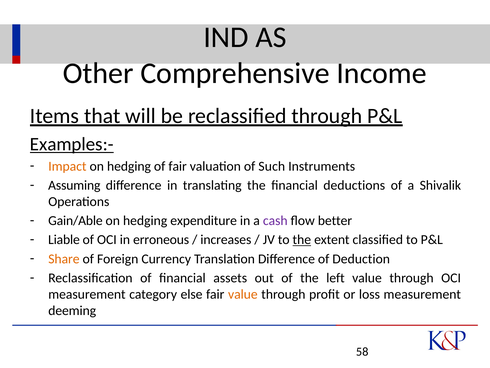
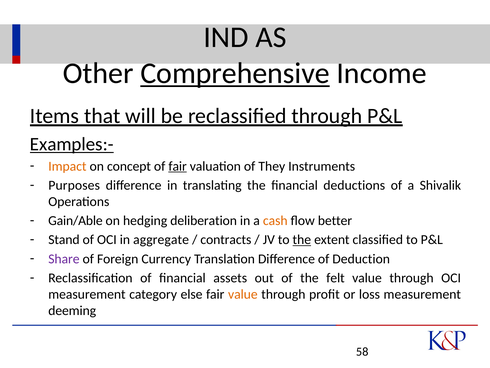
Comprehensive underline: none -> present (235, 73)
hedging: hedging -> concept (129, 166)
fair underline: none -> present (178, 166)
Such: Such -> They (272, 166)
Assuming: Assuming -> Purposes (74, 185)
expenditure: expenditure -> deliberation (204, 220)
cash colour: purple -> orange (275, 220)
Liable: Liable -> Stand (64, 239)
erroneous: erroneous -> aggregate (161, 239)
increases: increases -> contracts (226, 239)
Share colour: orange -> purple (64, 259)
left: left -> felt (335, 278)
